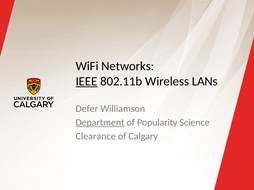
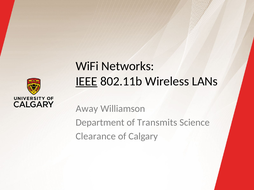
Defer: Defer -> Away (87, 109)
Department underline: present -> none (100, 123)
Popularity: Popularity -> Transmits (157, 123)
